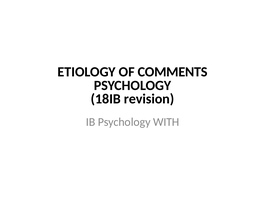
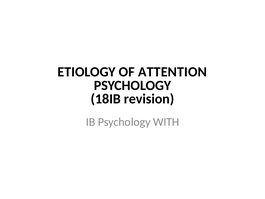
COMMENTS: COMMENTS -> ATTENTION (172, 72)
